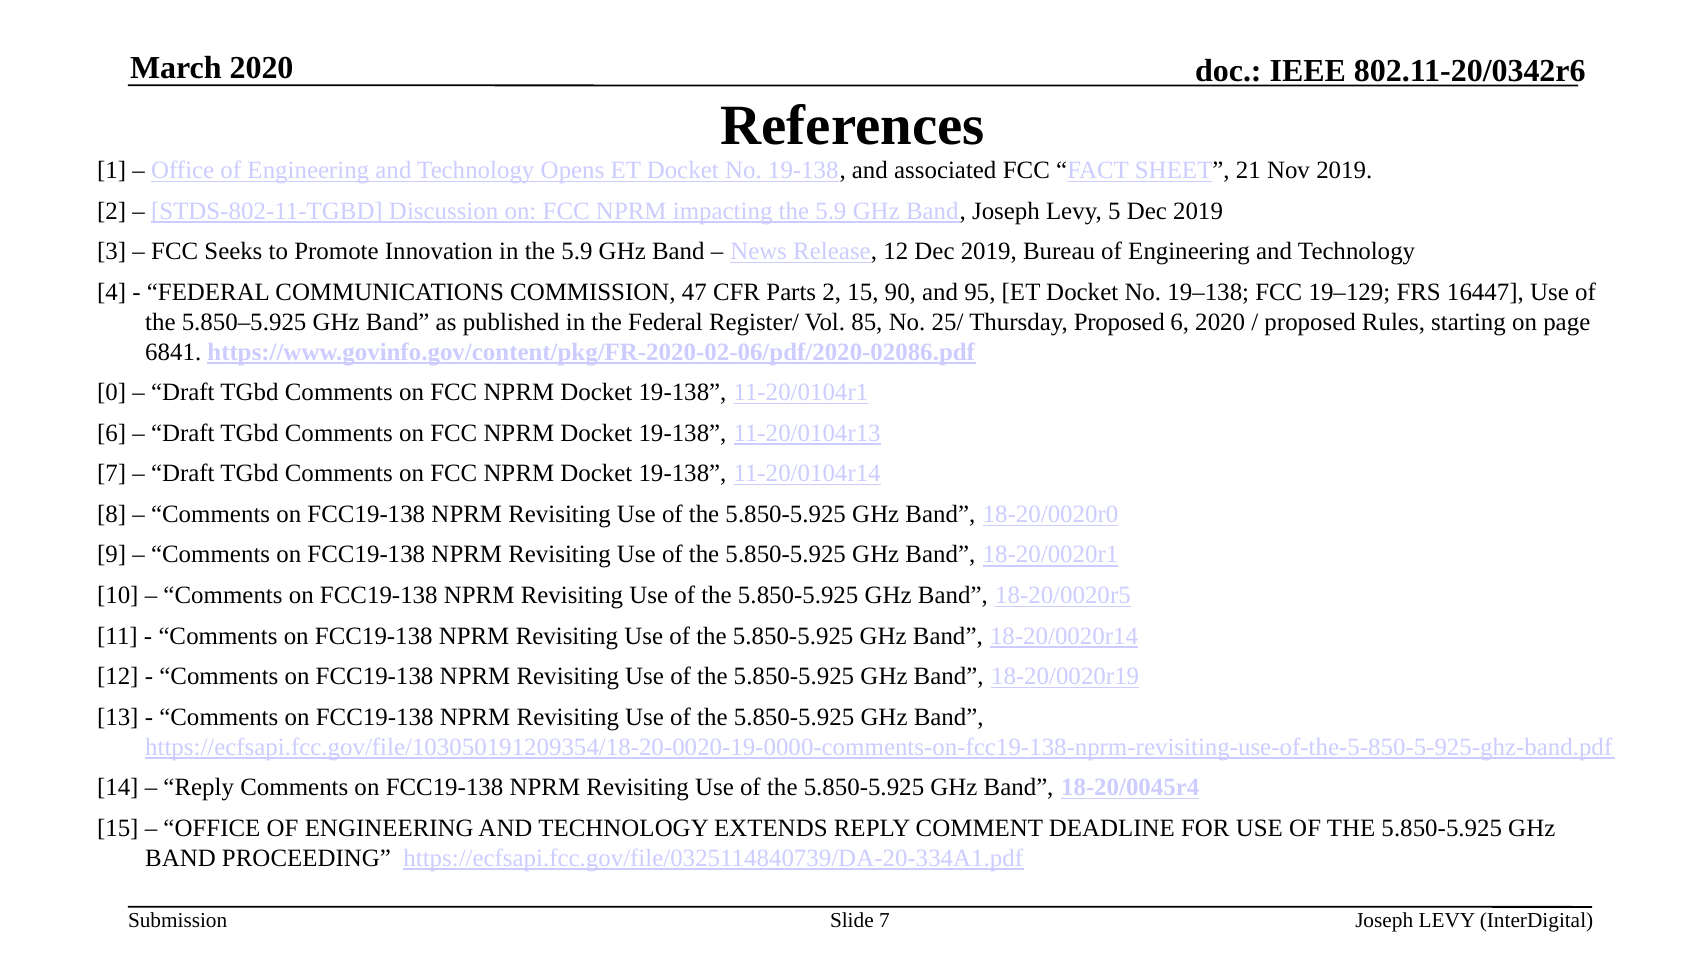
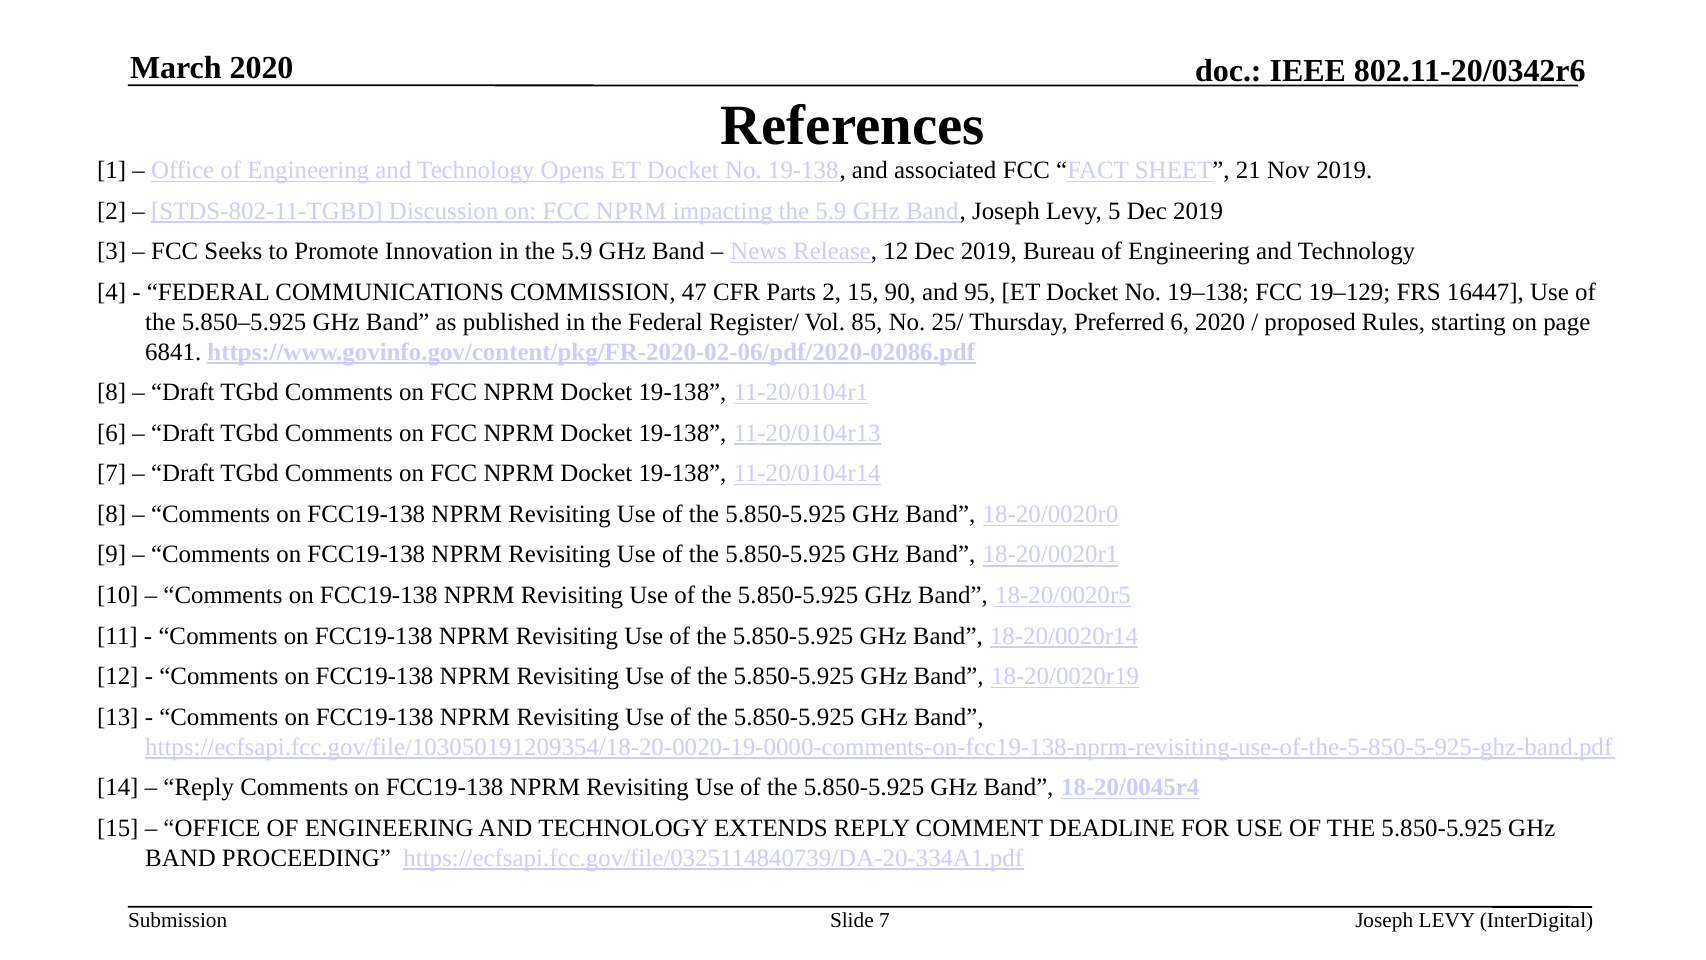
Thursday Proposed: Proposed -> Preferred (1119, 322)
0: 0 -> 8 (112, 392)
